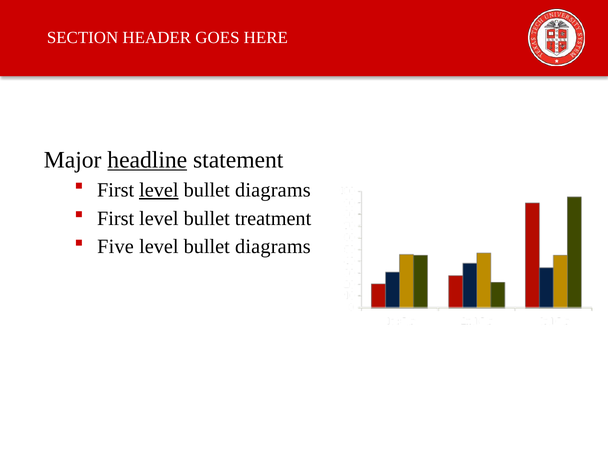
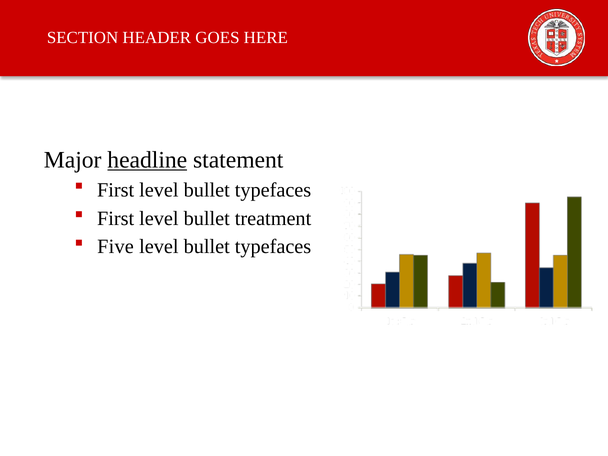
level underline: present -> none (159, 190)
diagrams: diagrams -> typefaces (273, 190)
diagrams: diagrams -> typefaces (273, 247)
